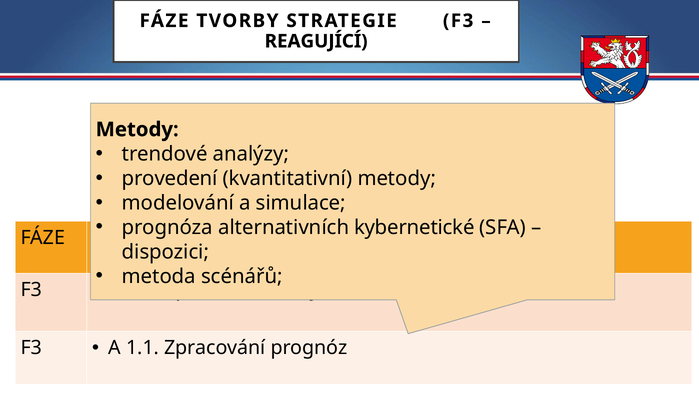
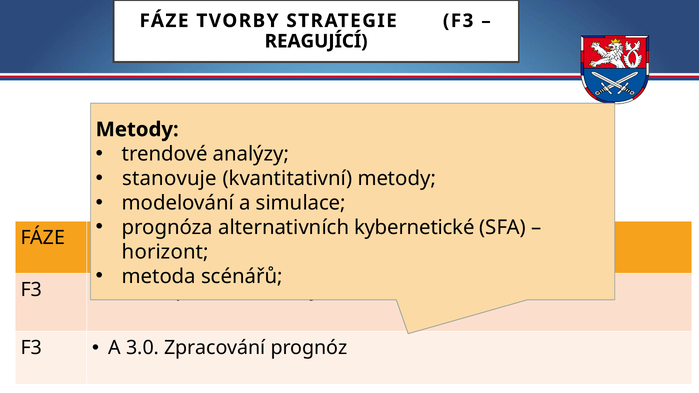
provedení: provedení -> stanovuje (170, 179)
dispozici: dispozici -> horizont (165, 252)
1.1: 1.1 -> 3.0 (143, 348)
